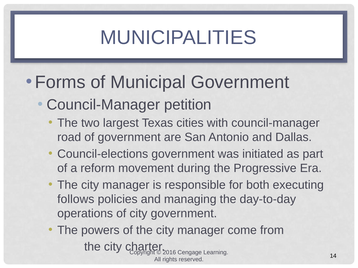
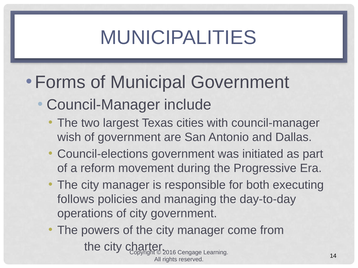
petition: petition -> include (188, 105)
road: road -> wish (69, 137)
